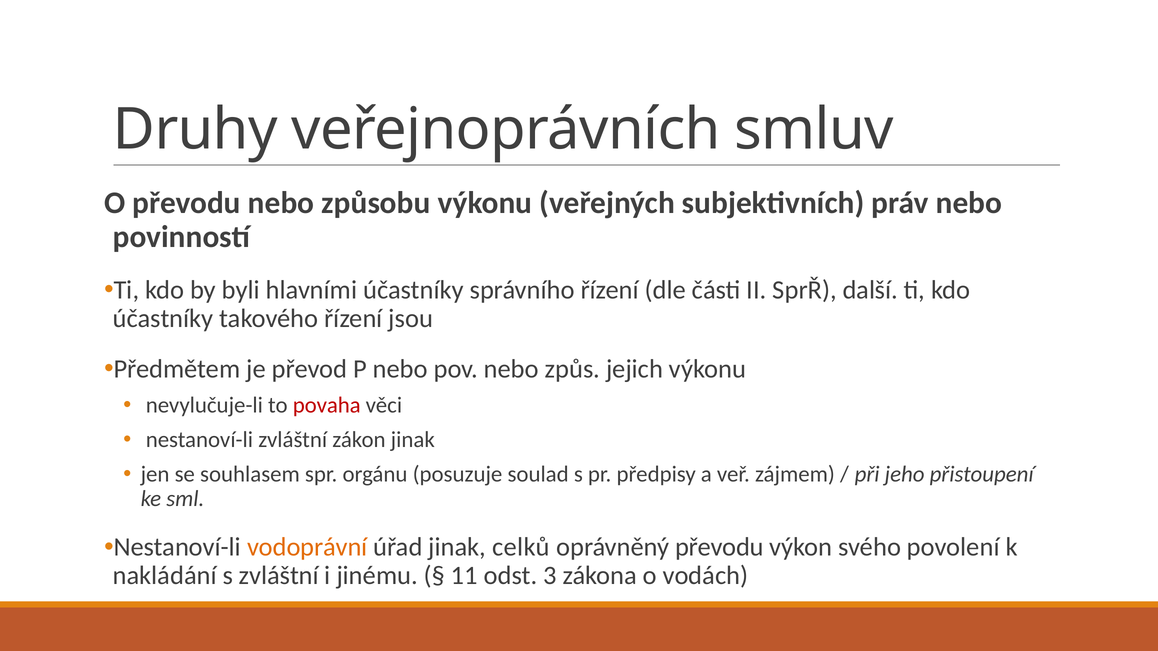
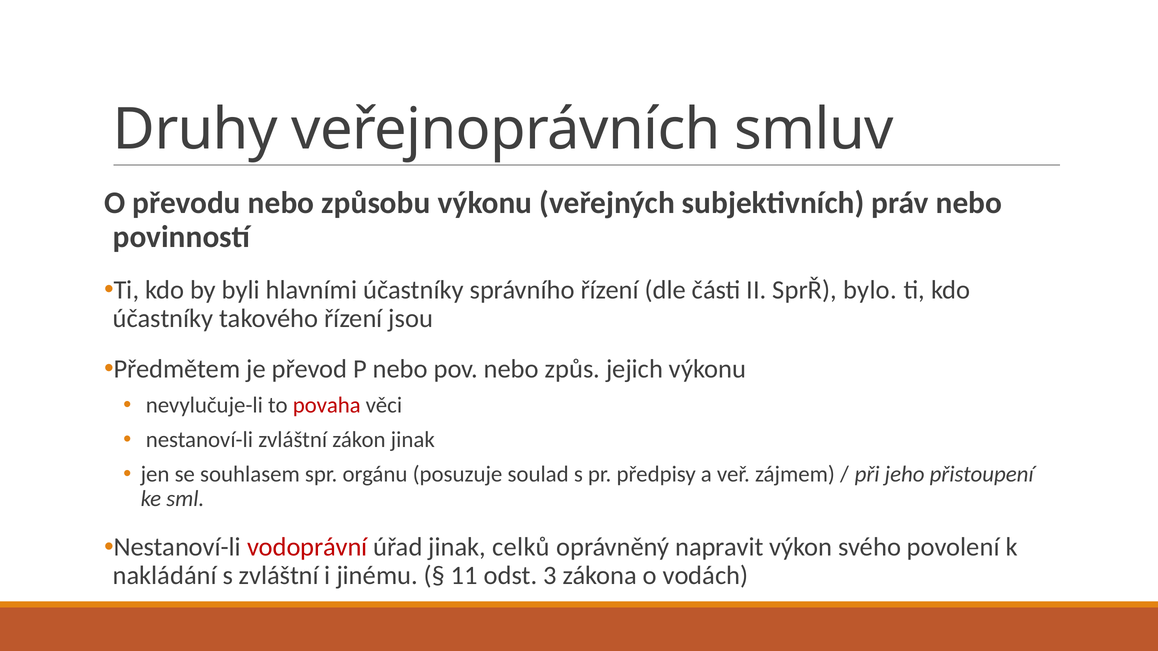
další: další -> bylo (870, 290)
vodoprávní colour: orange -> red (307, 547)
oprávněný převodu: převodu -> napravit (719, 547)
